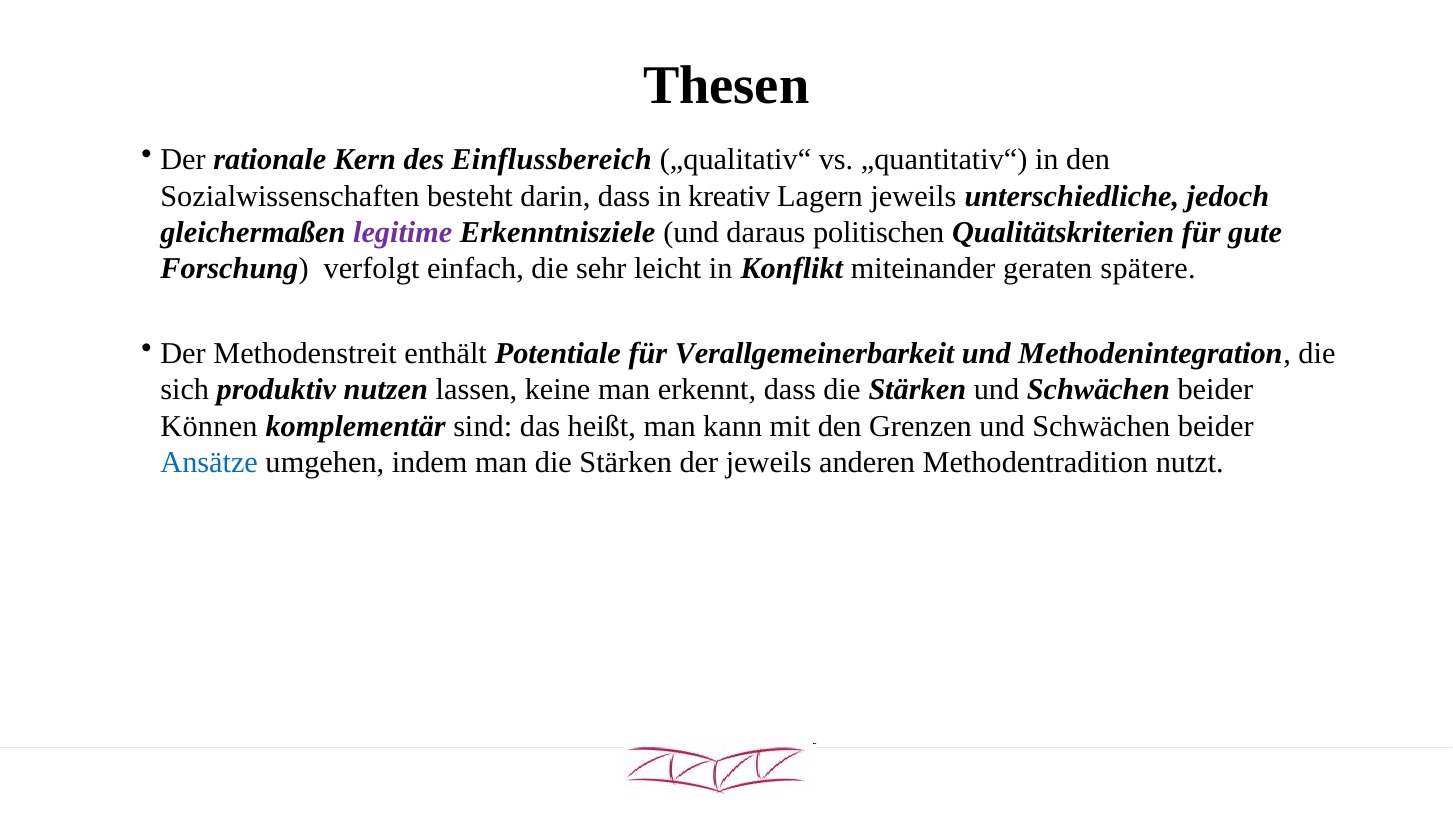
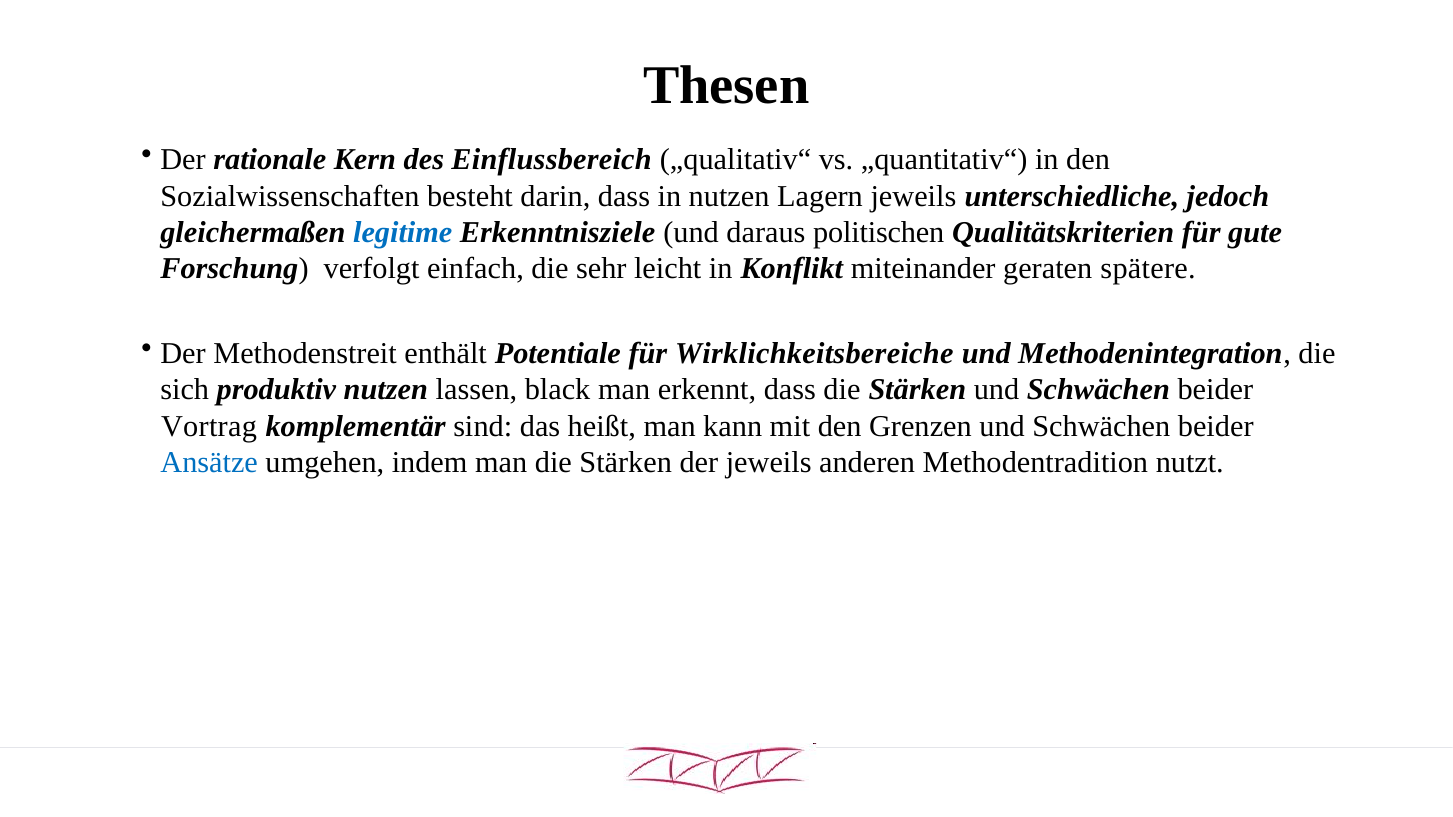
in kreativ: kreativ -> nutzen (729, 196)
legitime colour: purple -> blue (403, 233)
Verallgemeinerbarkeit: Verallgemeinerbarkeit -> Wirklichkeitsbereiche (814, 354)
keine: keine -> black (558, 390)
Können: Können -> Vortrag (209, 426)
